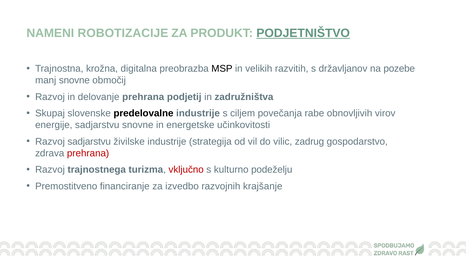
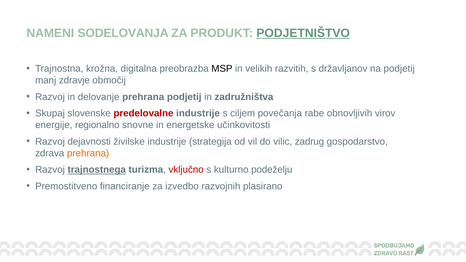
ROBOTIZACIJE: ROBOTIZACIJE -> SODELOVANJA (123, 33)
na pozebe: pozebe -> podjetij (399, 69)
manj snovne: snovne -> zdravje (74, 80)
predelovalne colour: black -> red (143, 113)
energije sadjarstvu: sadjarstvu -> regionalno (97, 125)
Razvoj sadjarstvu: sadjarstvu -> dejavnosti (89, 142)
prehrana colour: red -> orange (88, 153)
trajnostnega underline: none -> present (97, 170)
krajšanje: krajšanje -> plasirano (263, 186)
